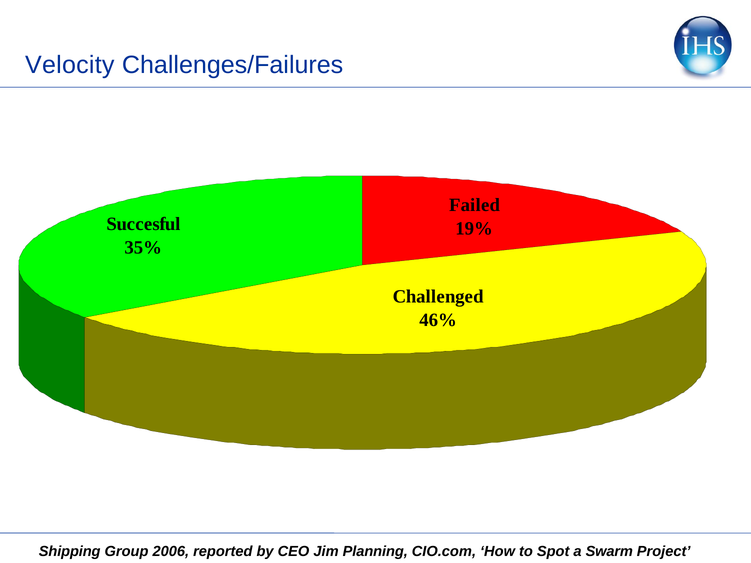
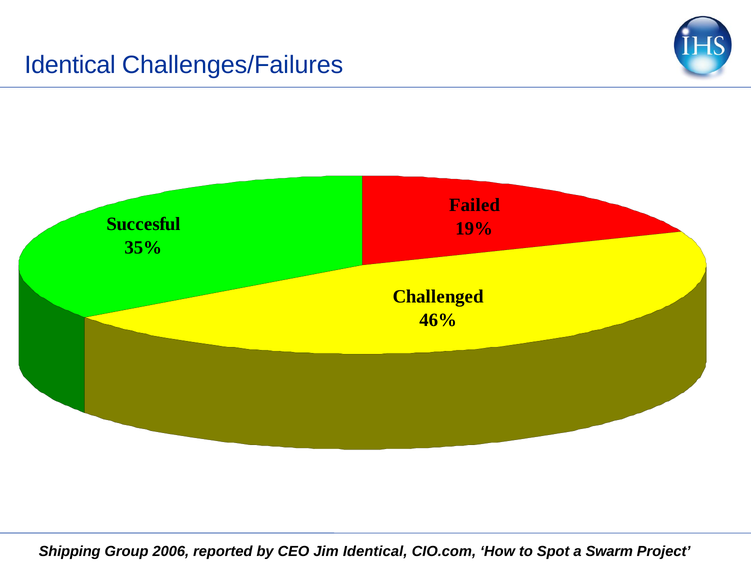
Velocity: Velocity -> Identical (70, 65)
Jim Planning: Planning -> Identical (375, 552)
